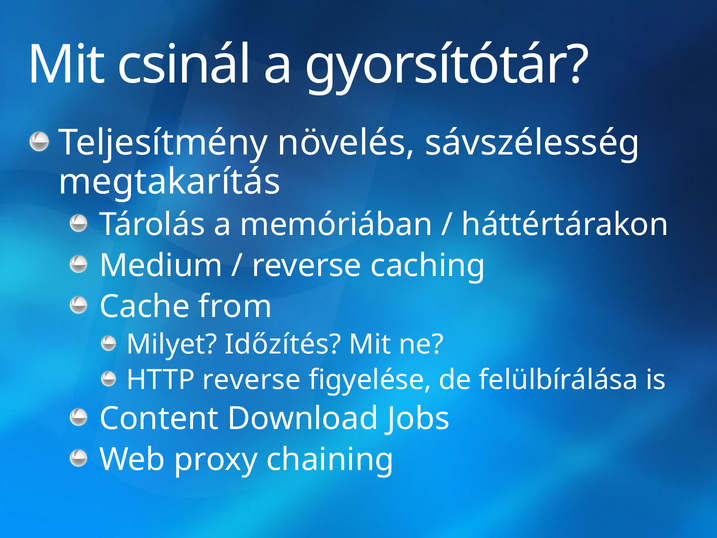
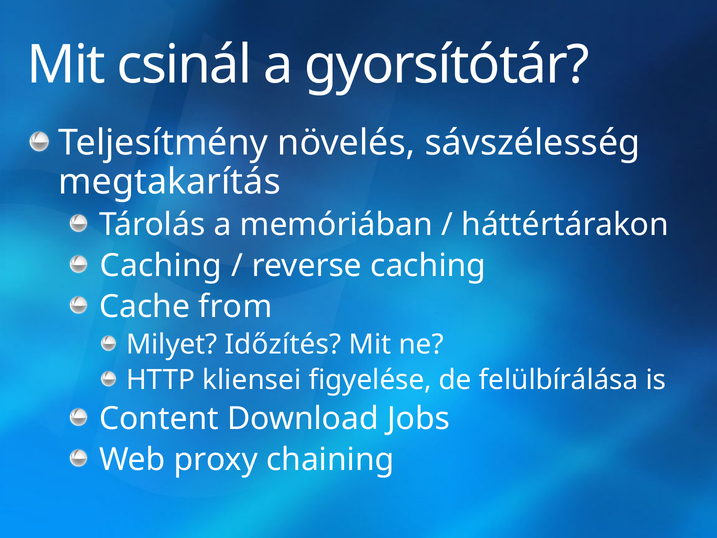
Medium: Medium -> Caching (161, 266)
HTTP reverse: reverse -> kliensei (252, 380)
